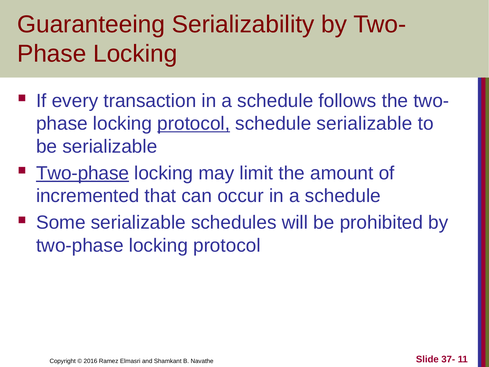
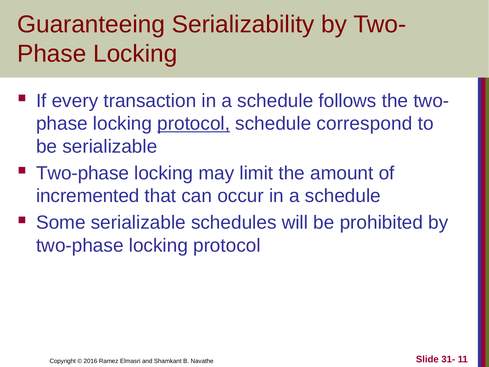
schedule serializable: serializable -> correspond (365, 124)
Two-phase underline: present -> none (83, 173)
37-: 37- -> 31- (448, 359)
